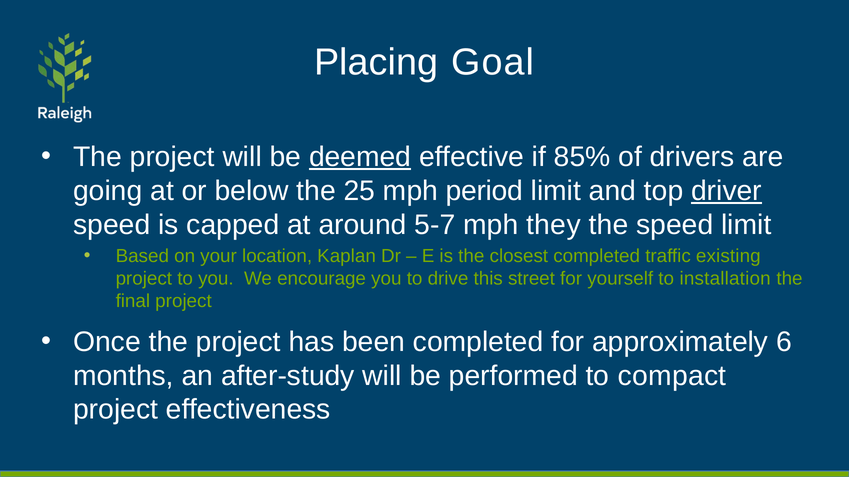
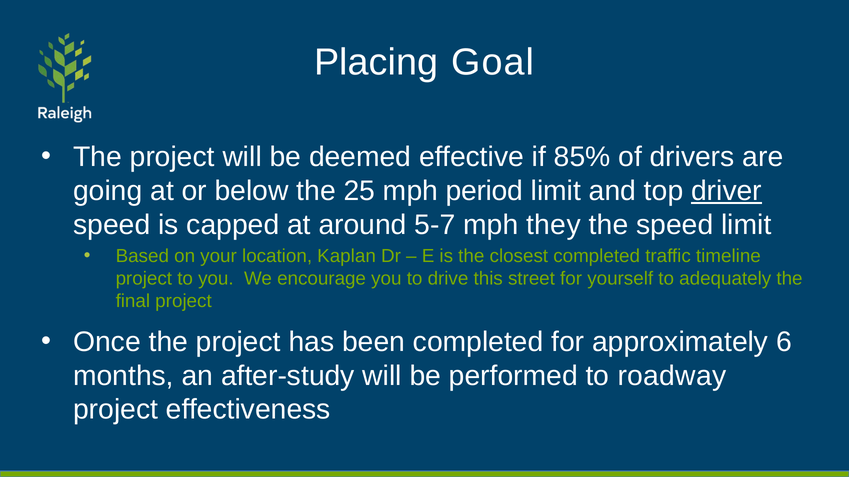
deemed underline: present -> none (360, 157)
existing: existing -> timeline (728, 256)
installation: installation -> adequately (725, 279)
compact: compact -> roadway (672, 376)
